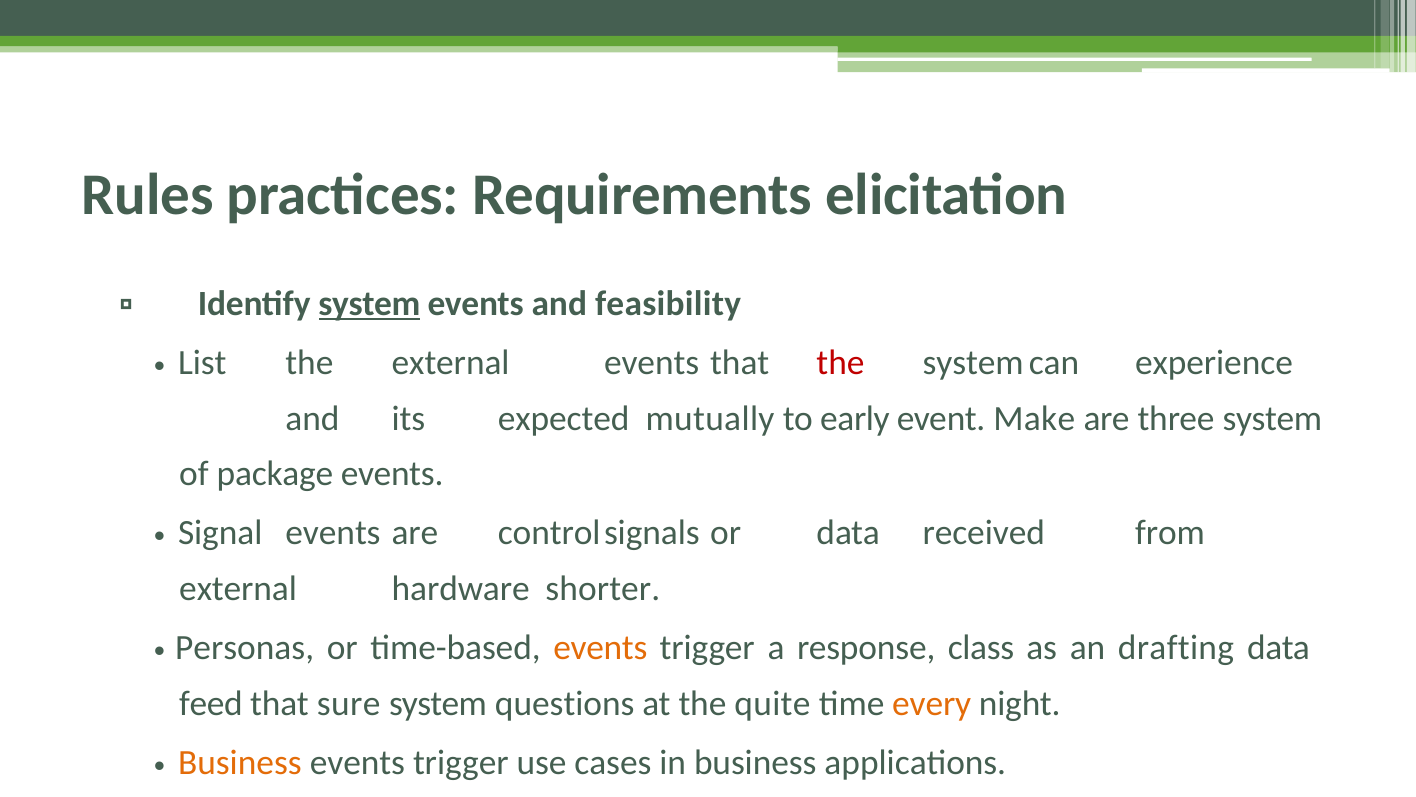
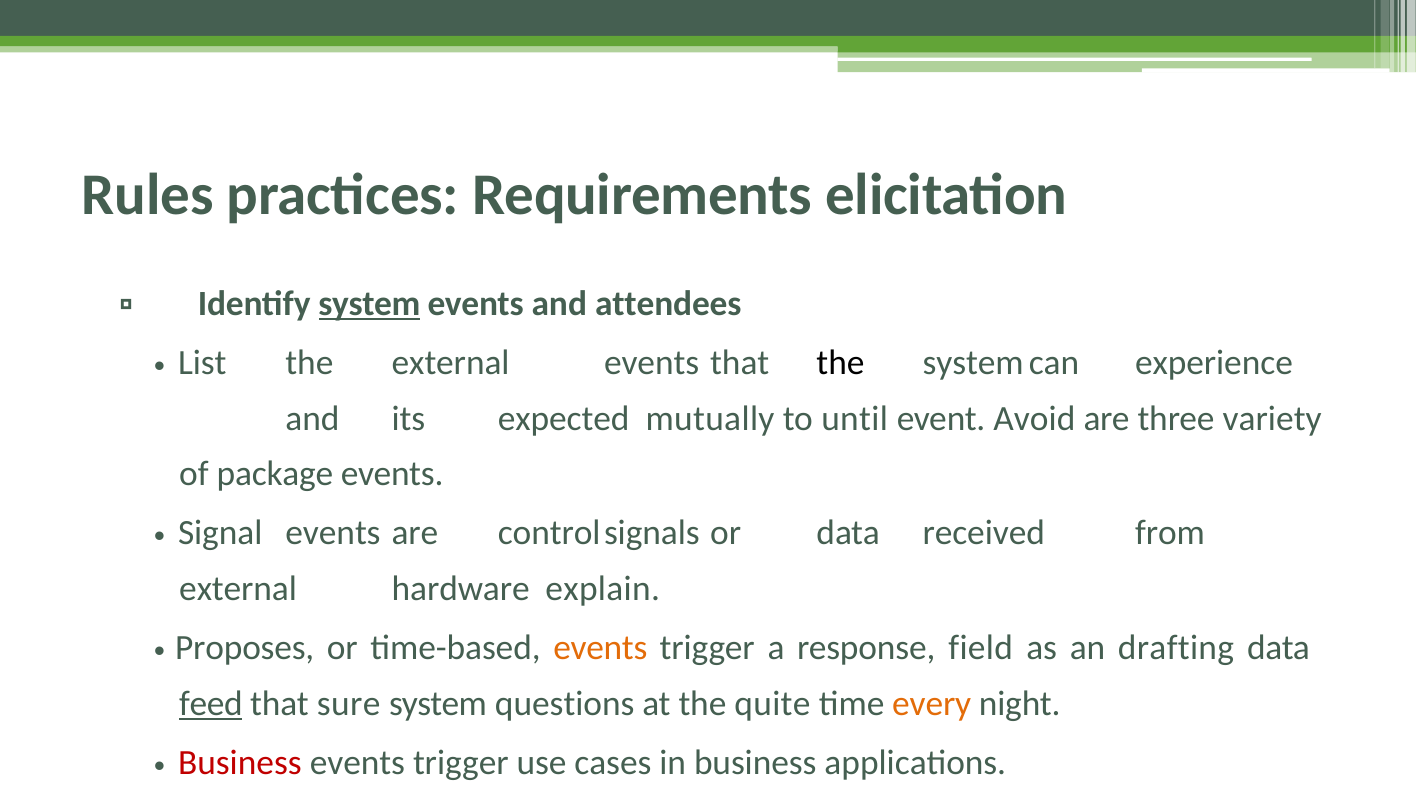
feasibility: feasibility -> attendees (668, 303)
the colour: red -> black (840, 363)
early: early -> until (855, 418)
Make: Make -> Avoid (1034, 418)
three system: system -> variety (1272, 418)
shorter: shorter -> explain (603, 588)
Personas: Personas -> Proposes (245, 648)
class: class -> field (981, 648)
feed underline: none -> present (211, 703)
Business colour: orange -> red (240, 763)
